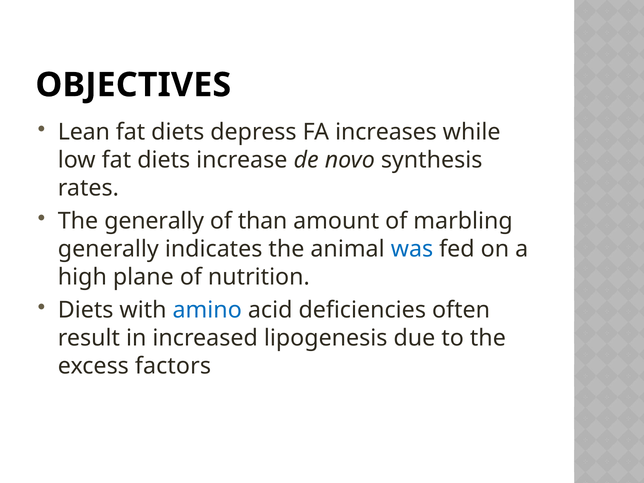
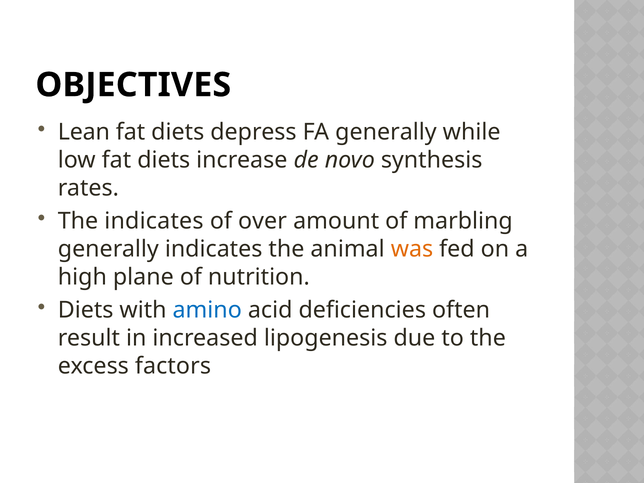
FA increases: increases -> generally (386, 132)
The generally: generally -> indicates (154, 221)
than: than -> over (262, 221)
was colour: blue -> orange (412, 249)
